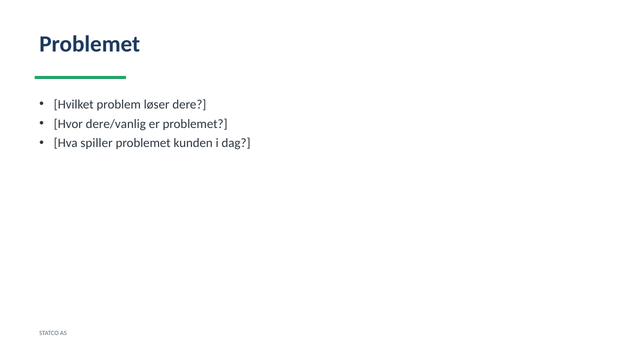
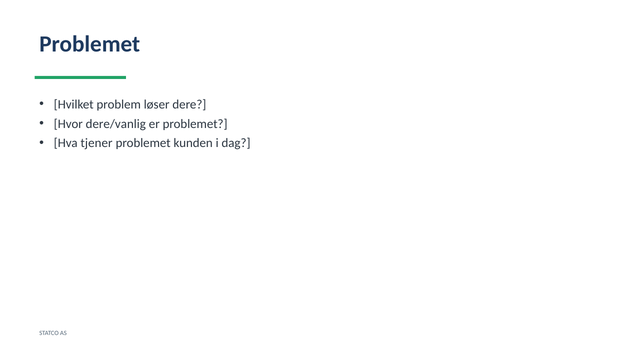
spiller: spiller -> tjener (97, 143)
